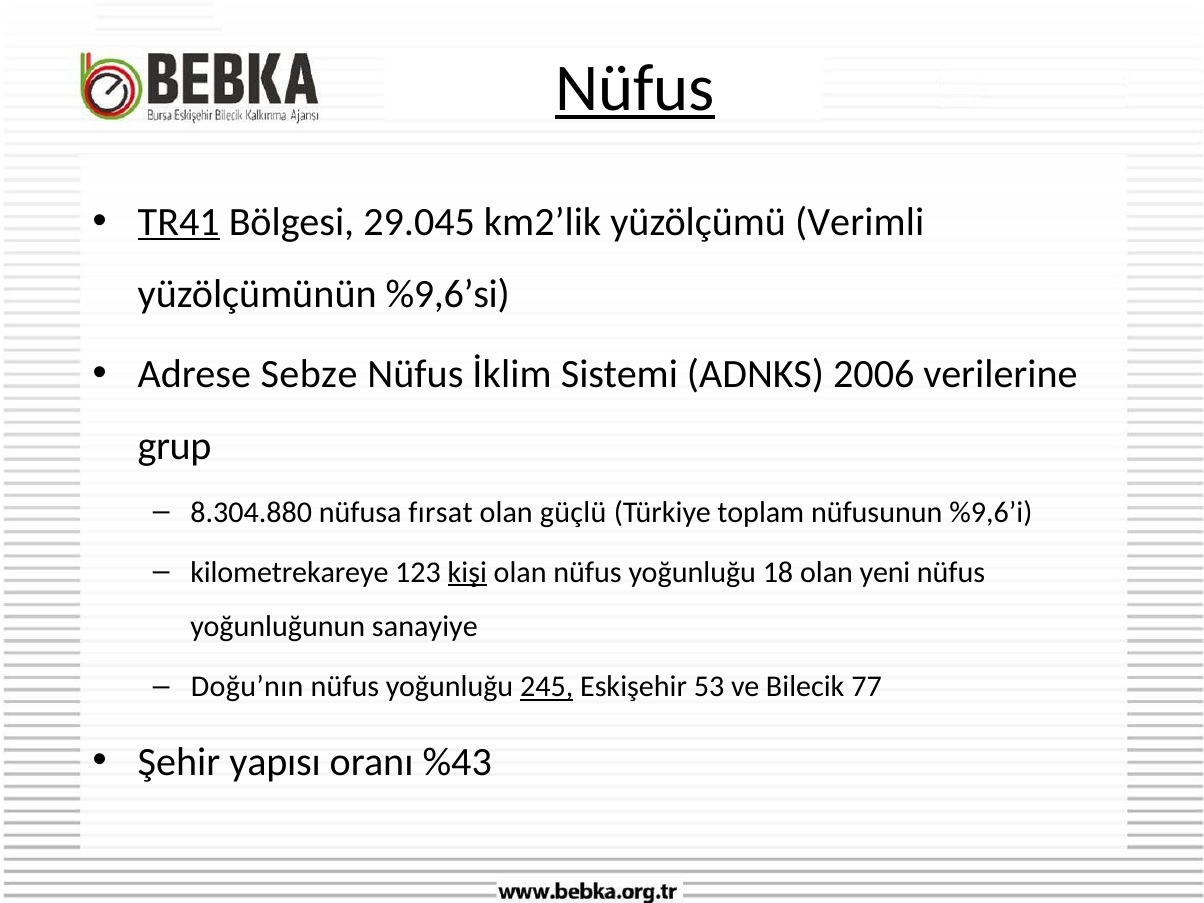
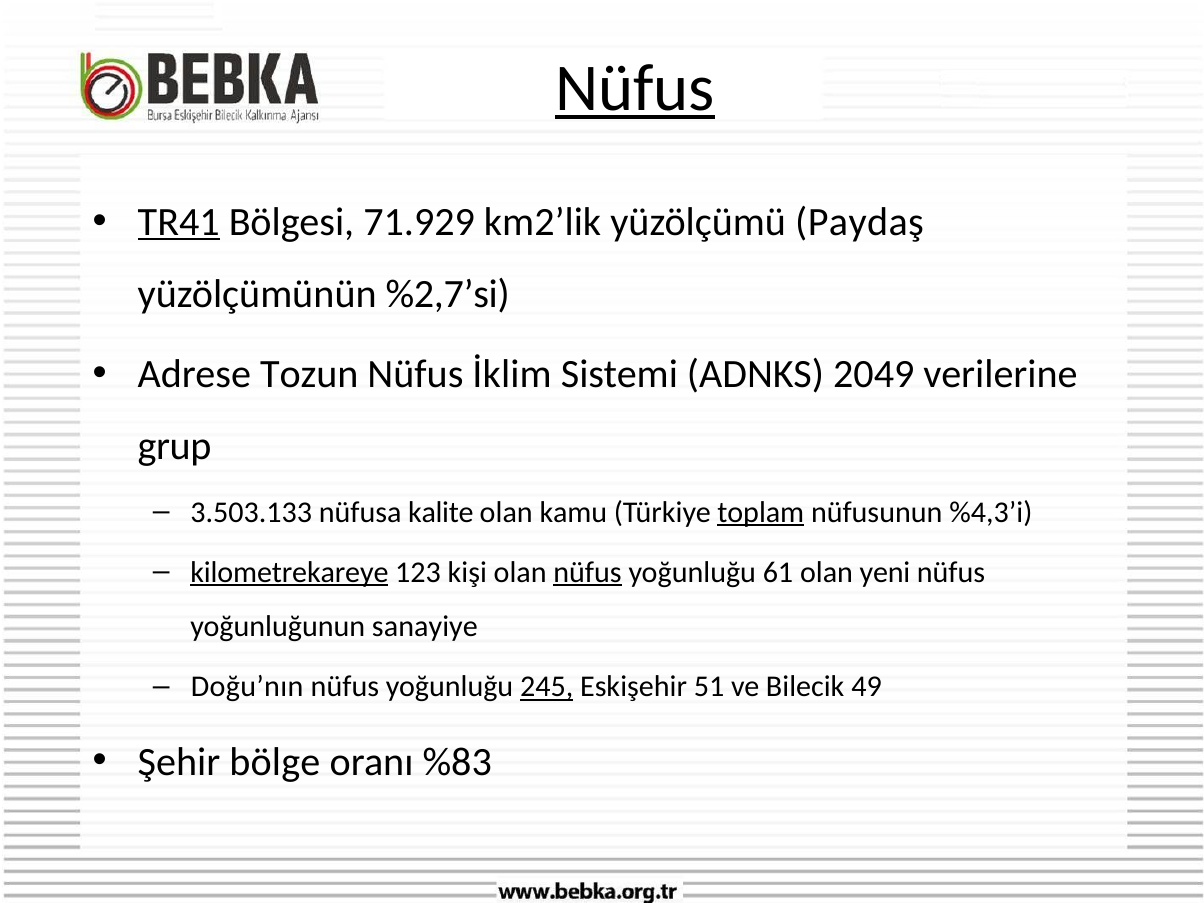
29.045: 29.045 -> 71.929 (419, 222)
Verimli: Verimli -> Paydaş (860, 222)
%9,6’si: %9,6’si -> %2,7’si (448, 294)
Sebze: Sebze -> Tozun (309, 374)
2006: 2006 -> 2049 (874, 374)
8.304.880: 8.304.880 -> 3.503.133 (251, 512)
fırsat: fırsat -> kalite (441, 512)
güçlü: güçlü -> kamu (573, 512)
toplam underline: none -> present (761, 512)
%9,6’i: %9,6’i -> %4,3’i (991, 512)
kilometrekareye underline: none -> present (289, 572)
kişi underline: present -> none (467, 572)
nüfus underline: none -> present (588, 572)
18: 18 -> 61 (778, 572)
53: 53 -> 51 (709, 687)
77: 77 -> 49 (867, 687)
yapısı: yapısı -> bölge (275, 762)
%43: %43 -> %83 (457, 762)
